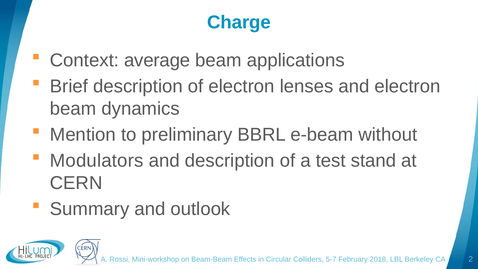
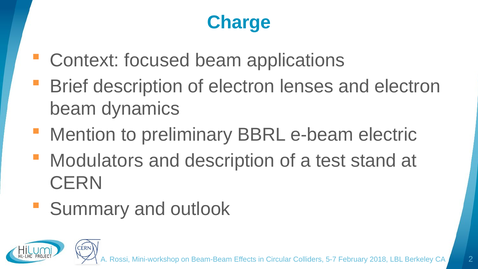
average: average -> focused (157, 60)
without: without -> electric (388, 135)
